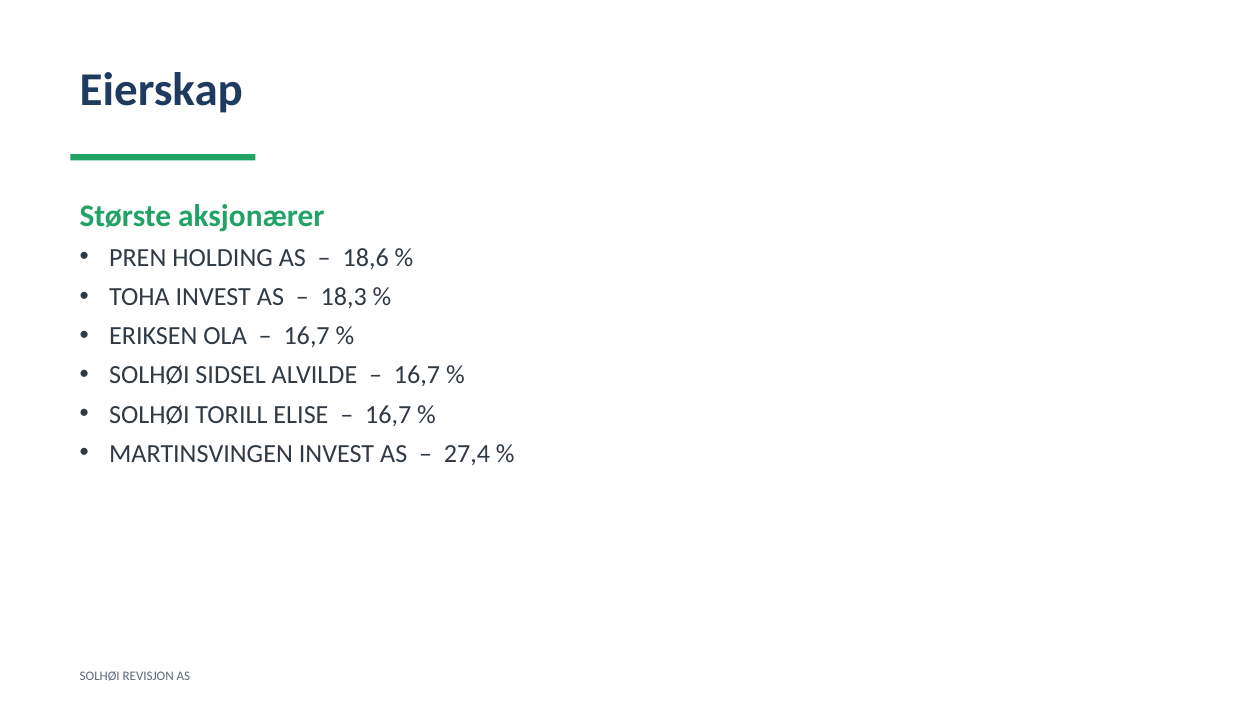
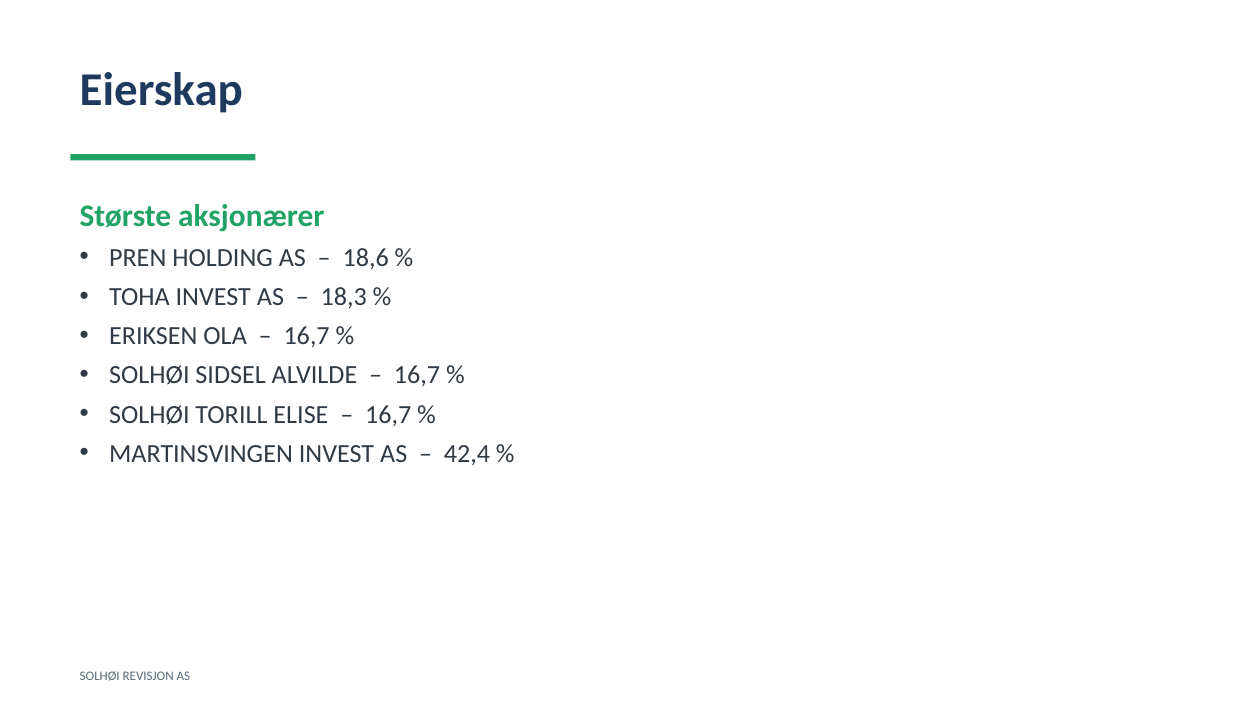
27,4: 27,4 -> 42,4 (467, 454)
